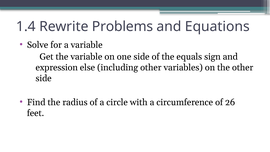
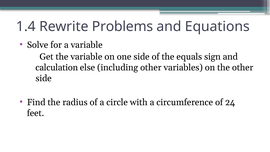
expression: expression -> calculation (57, 68)
26: 26 -> 24 (230, 102)
